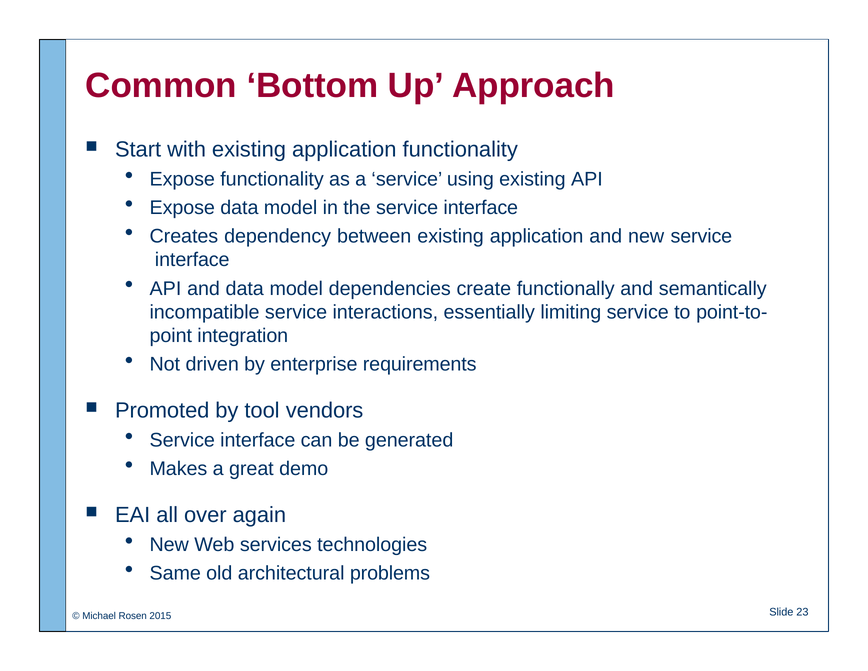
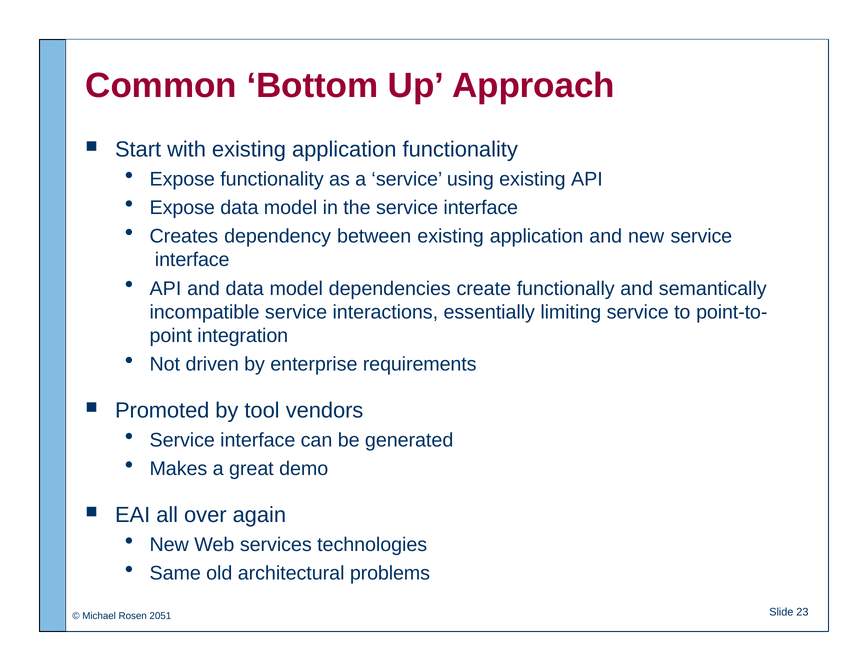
2015: 2015 -> 2051 (160, 616)
